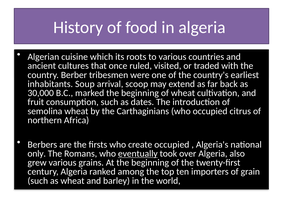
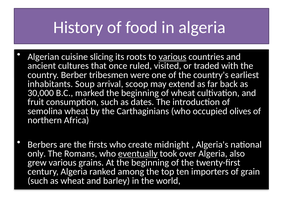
which: which -> slicing (102, 57)
various underline: none -> present (172, 57)
citrus: citrus -> olives (240, 111)
create occupied: occupied -> midnight (172, 145)
